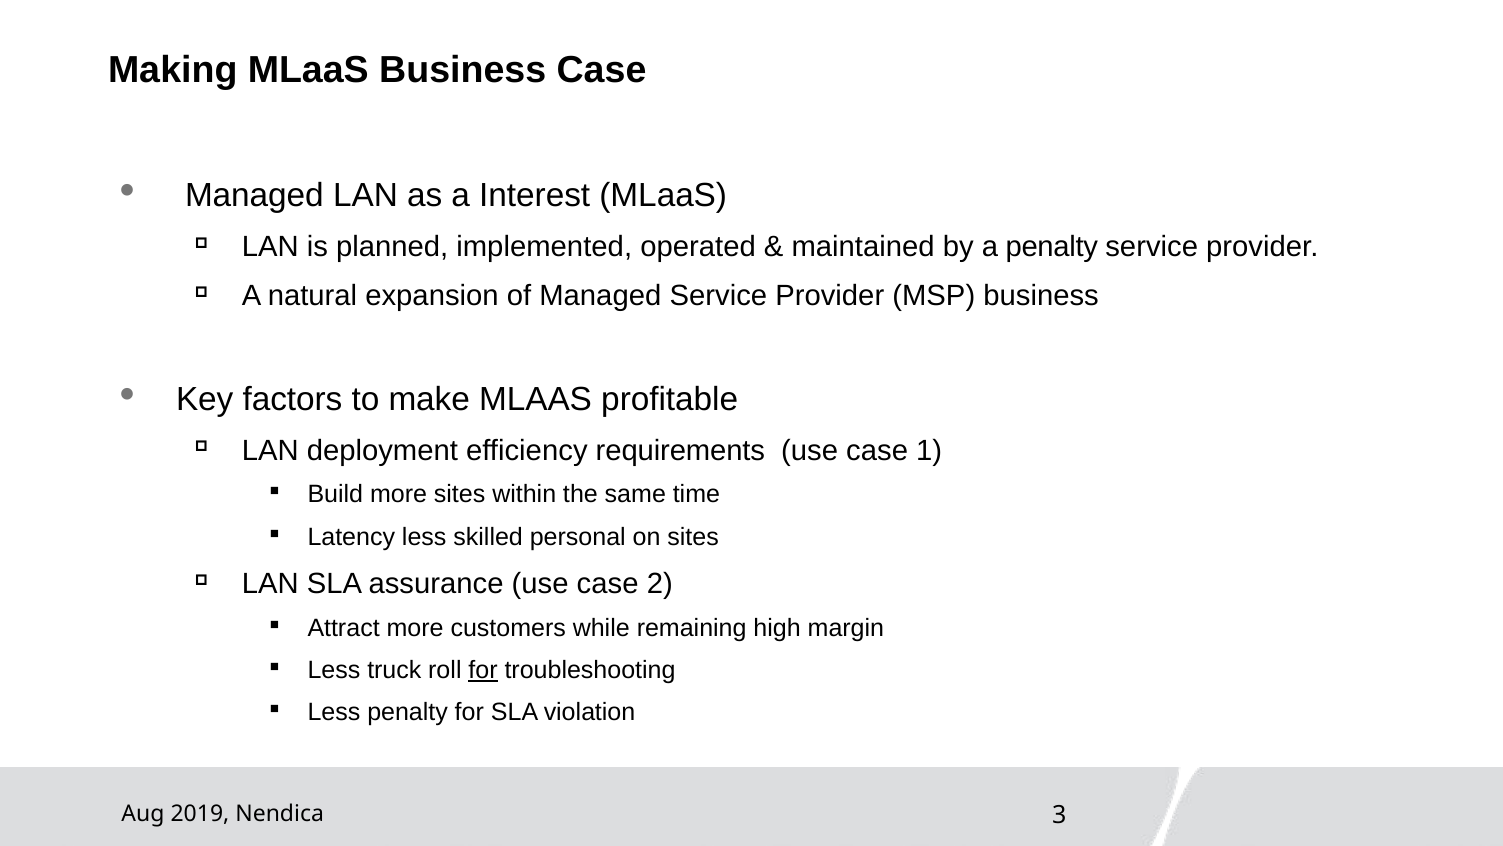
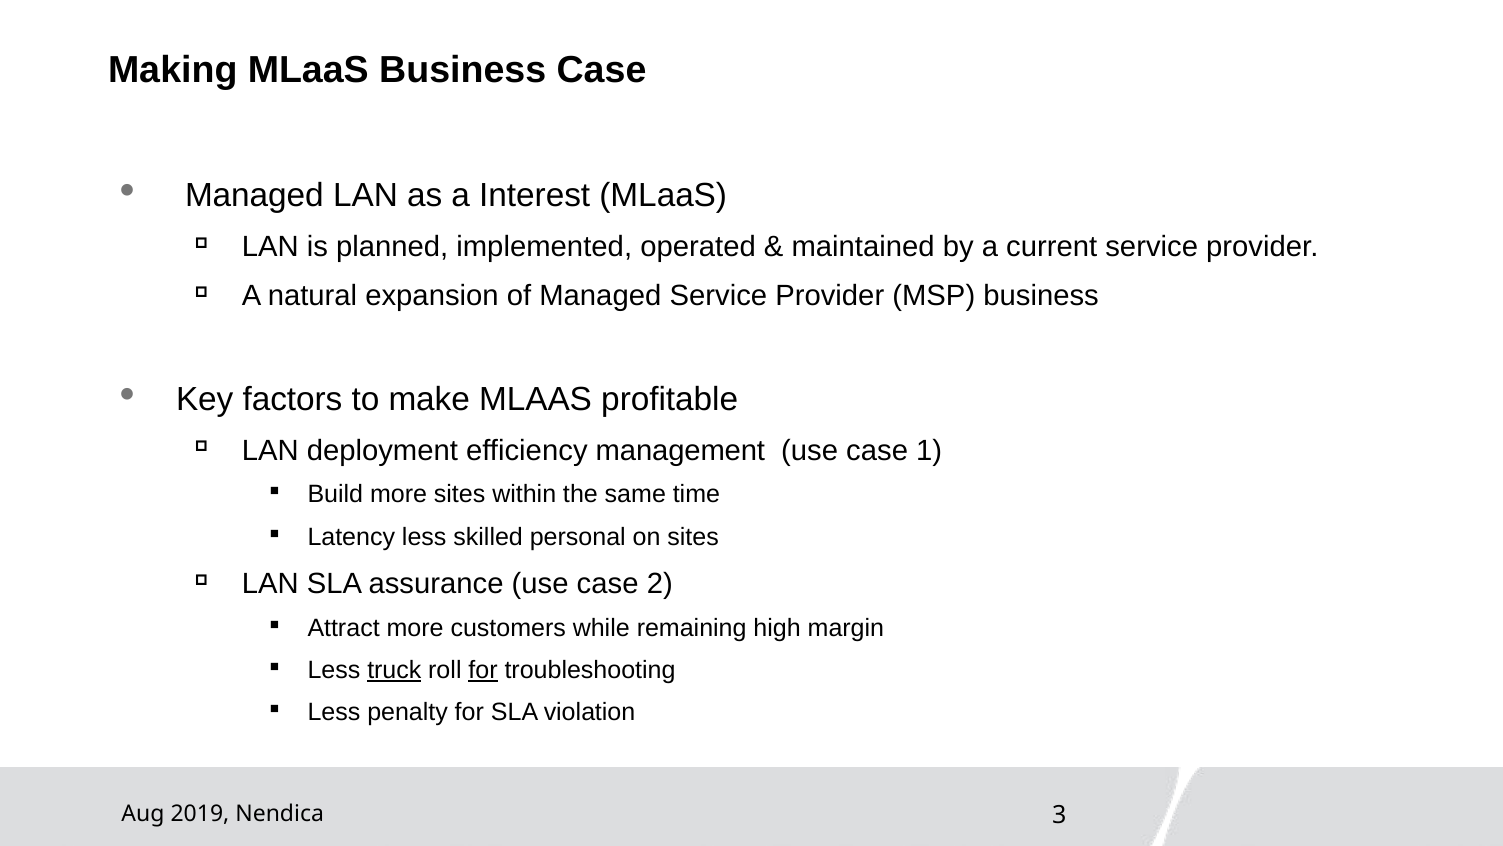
a penalty: penalty -> current (1052, 247)
requirements: requirements -> management (680, 450)
truck underline: none -> present (394, 670)
